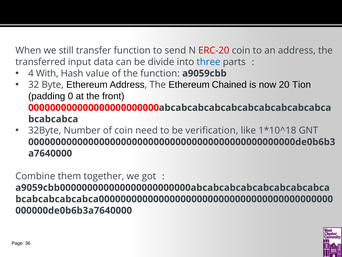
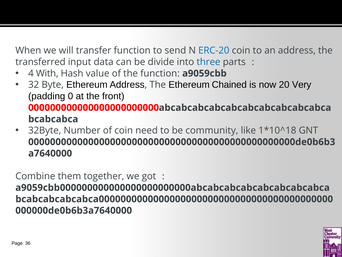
still: still -> will (66, 50)
ERC-20 colour: red -> blue (214, 50)
Tion: Tion -> Very (302, 85)
verification: verification -> community (212, 130)
